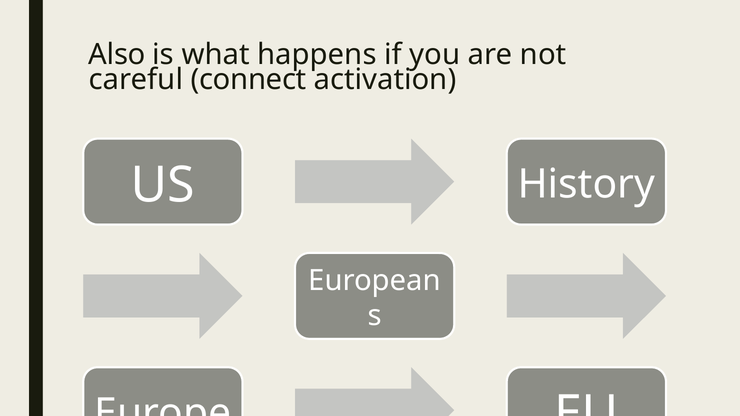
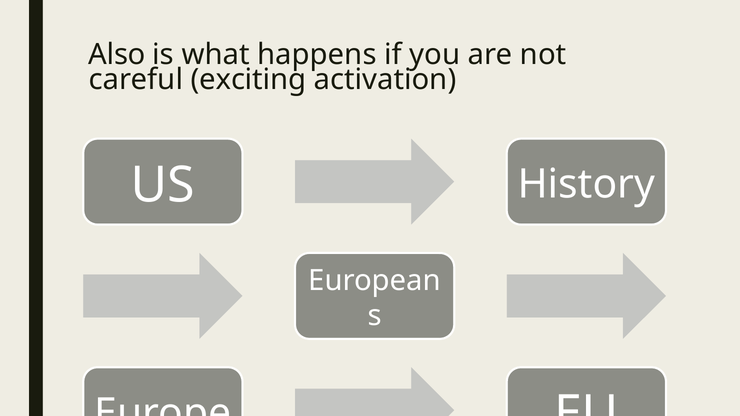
connect: connect -> exciting (248, 80)
